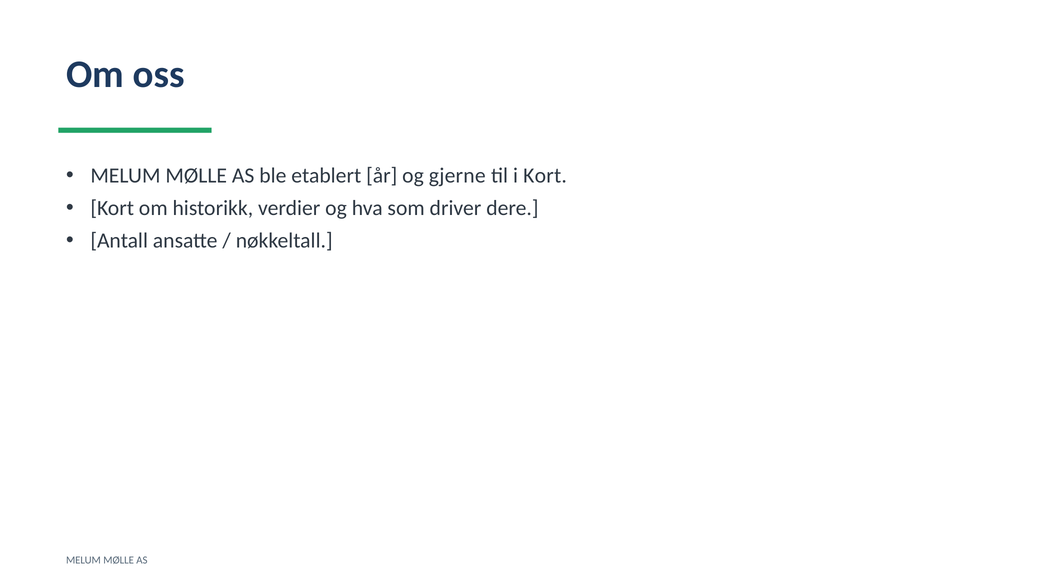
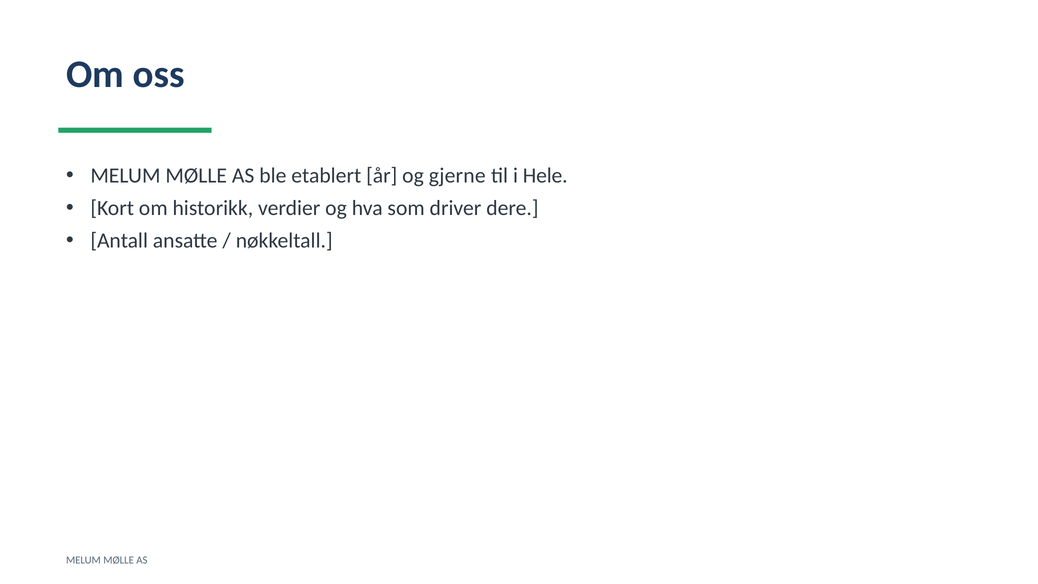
i Kort: Kort -> Hele (545, 176)
